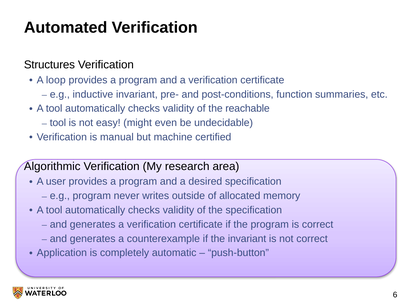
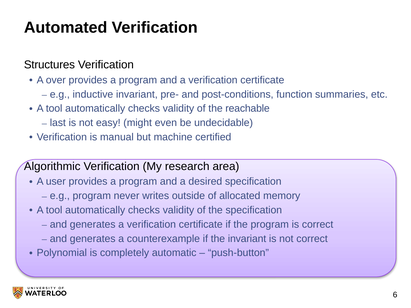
loop: loop -> over (56, 80)
tool: tool -> last (58, 123)
Application: Application -> Polynomial (62, 253)
